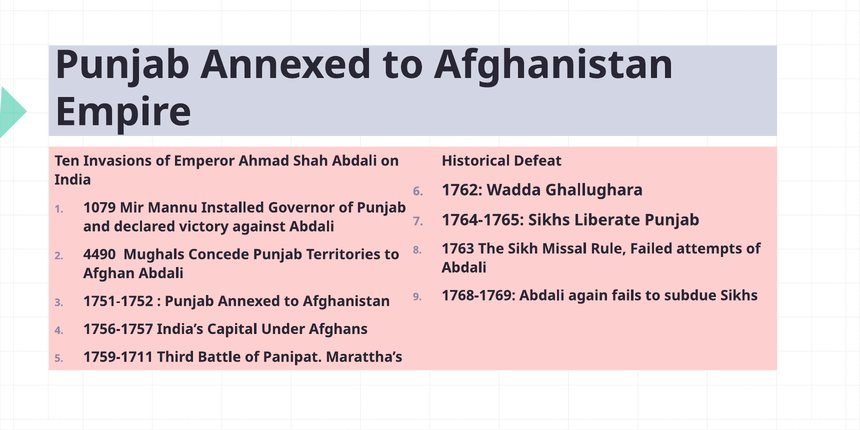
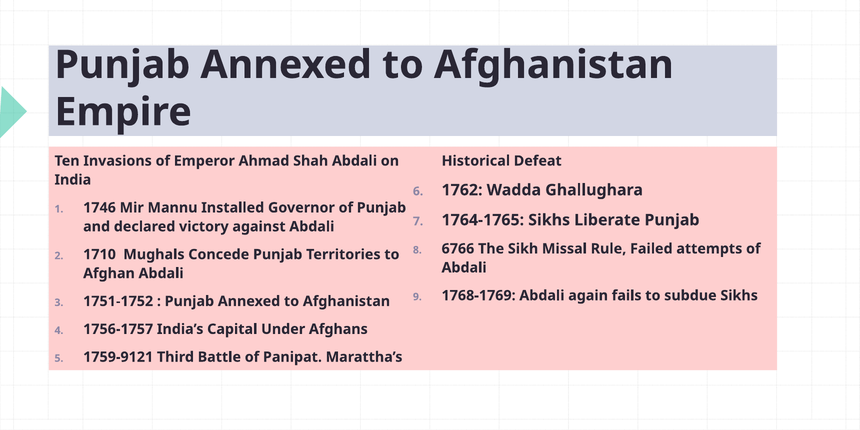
1079: 1079 -> 1746 (100, 208)
1763: 1763 -> 6766 (458, 249)
4490: 4490 -> 1710 (100, 254)
1759-1711: 1759-1711 -> 1759-9121 (118, 357)
